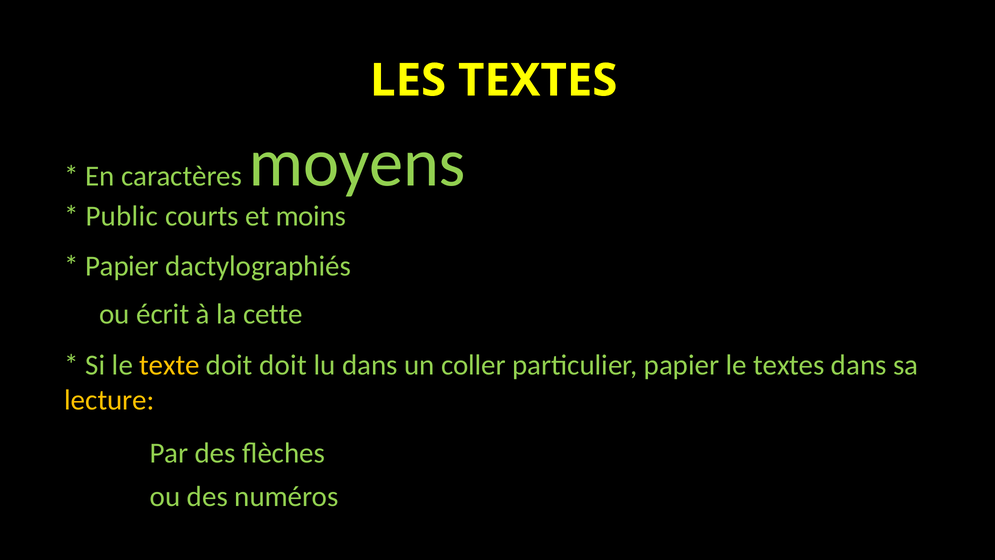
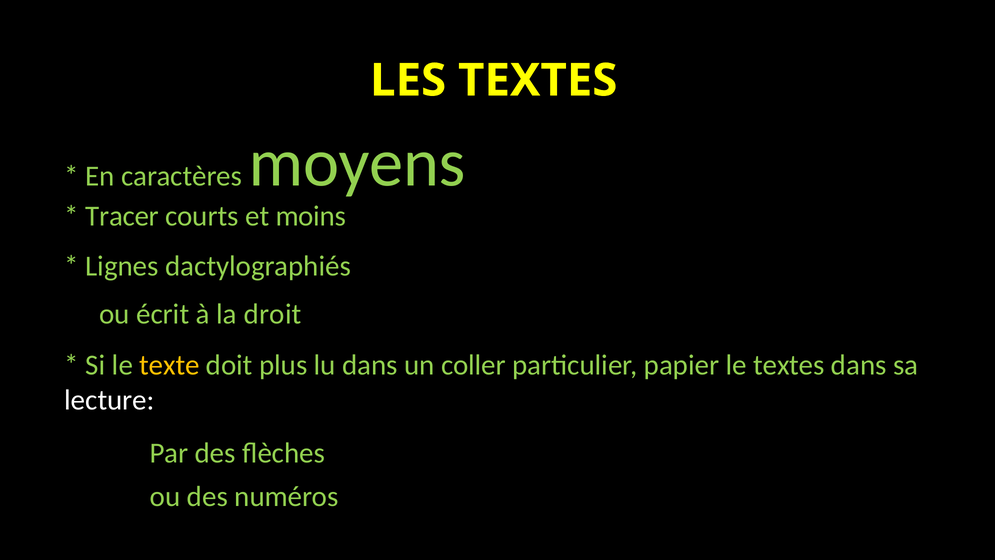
Public: Public -> Tracer (122, 216)
Papier: Papier -> Lignes (122, 266)
cette: cette -> droit (273, 314)
doit doit: doit -> plus (283, 365)
lecture colour: yellow -> white (109, 400)
